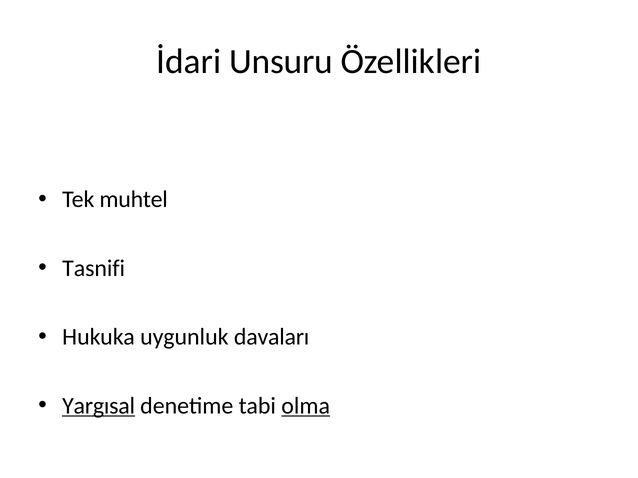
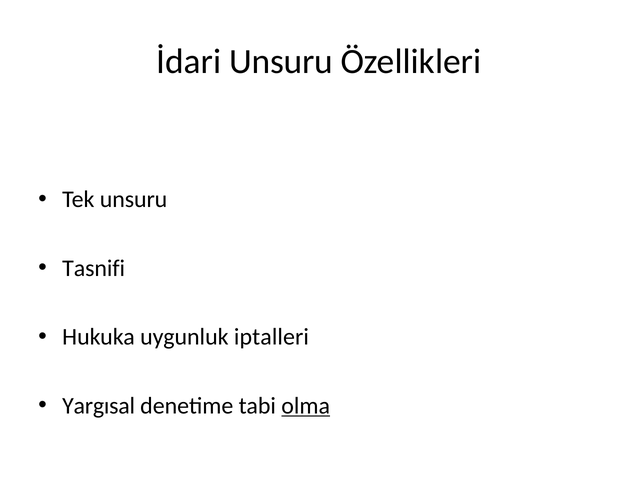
Tek muhtel: muhtel -> unsuru (134, 200)
davaları: davaları -> iptalleri (271, 337)
Yargısal underline: present -> none (99, 406)
